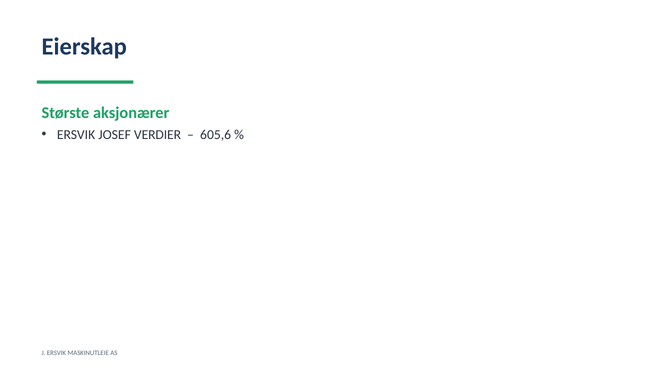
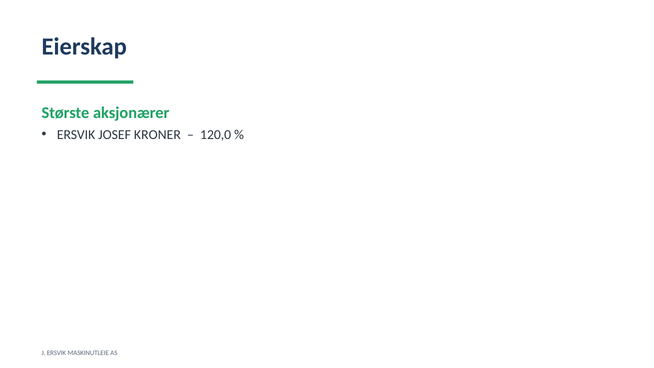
VERDIER: VERDIER -> KRONER (157, 134)
605,6: 605,6 -> 120,0 (216, 134)
